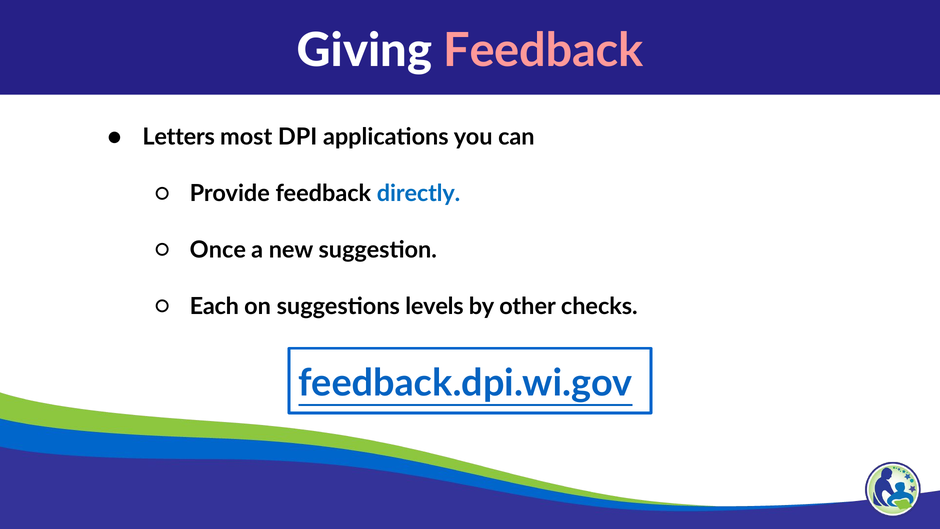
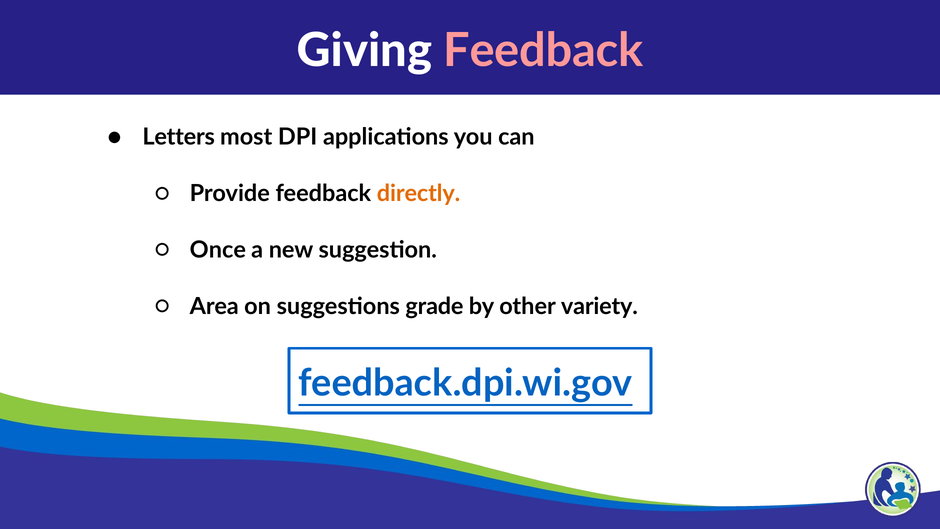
directly colour: blue -> orange (419, 194)
Each: Each -> Area (214, 306)
levels: levels -> grade (434, 306)
checks: checks -> variety (599, 306)
